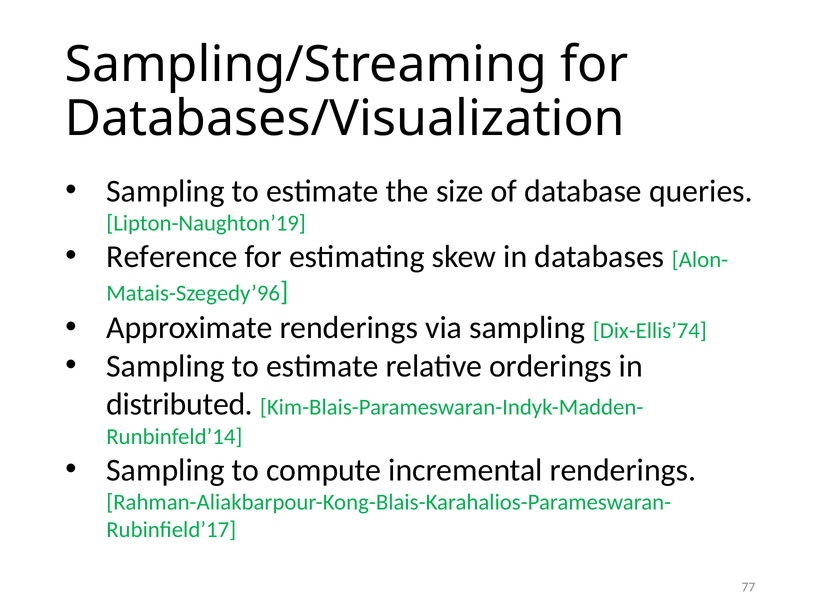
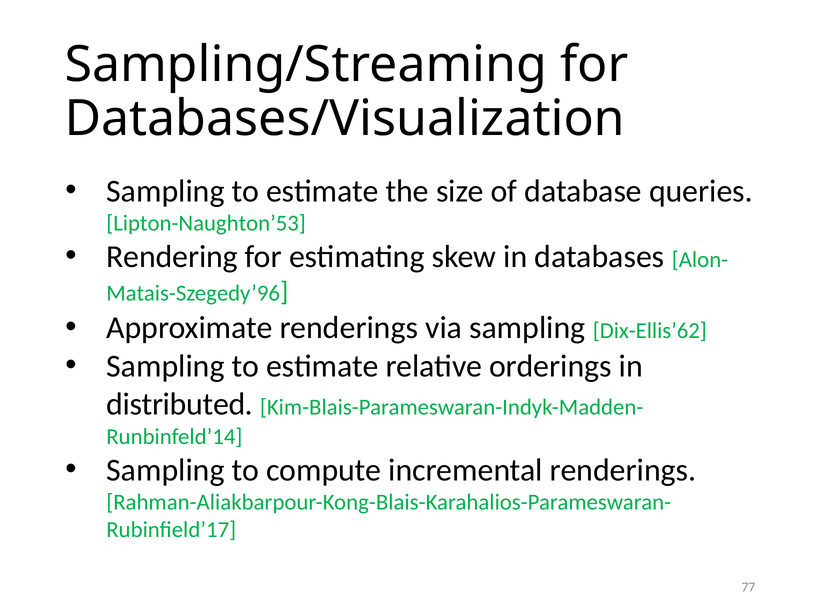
Lipton-Naughton’19: Lipton-Naughton’19 -> Lipton-Naughton’53 (206, 223)
Reference: Reference -> Rendering (172, 257)
Dix-Ellis’74: Dix-Ellis’74 -> Dix-Ellis’62 (650, 331)
